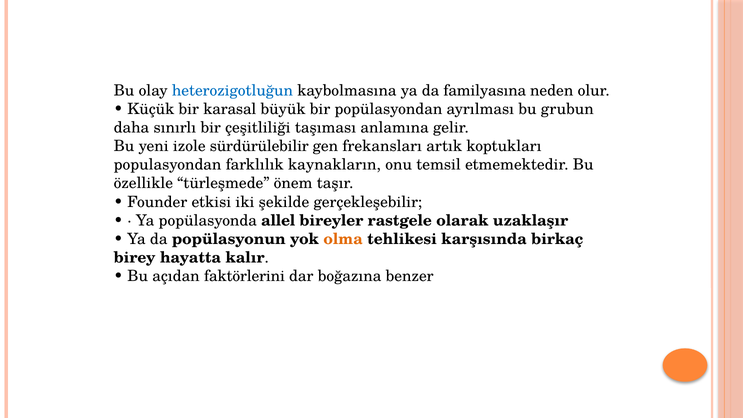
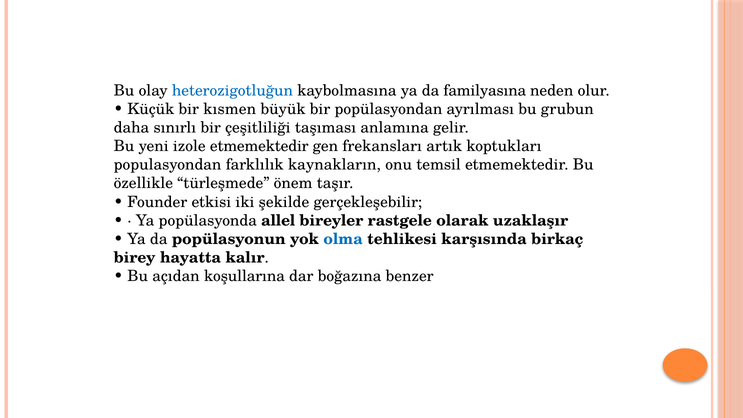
karasal: karasal -> kısmen (230, 109)
izole sürdürülebilir: sürdürülebilir -> etmemektedir (259, 146)
olma colour: orange -> blue (343, 239)
faktörlerini: faktörlerini -> koşullarına (244, 276)
